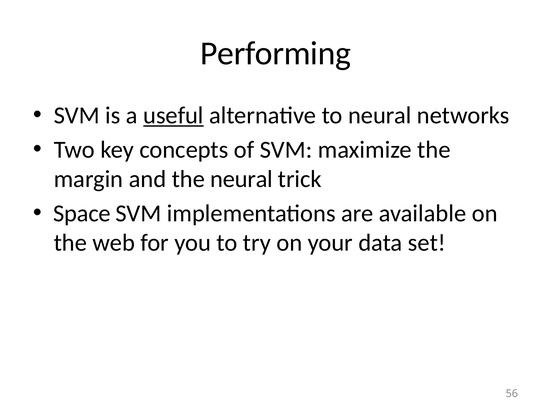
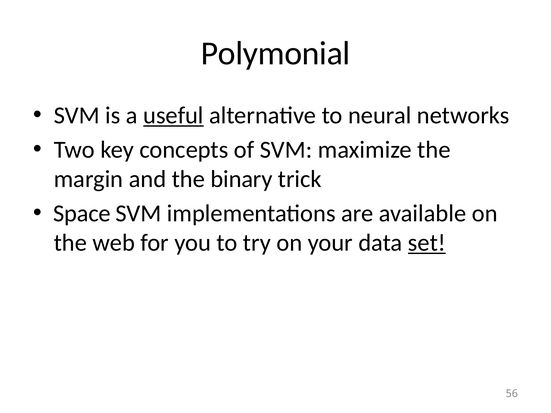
Performing: Performing -> Polymonial (276, 53)
the neural: neural -> binary (241, 179)
set underline: none -> present (427, 243)
